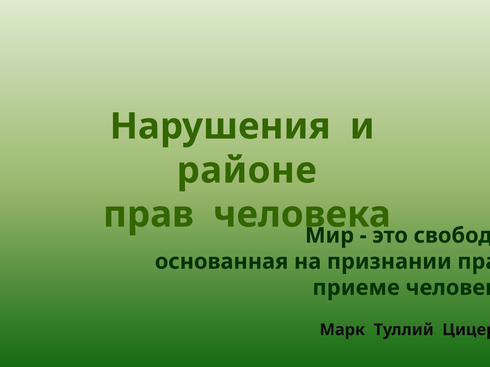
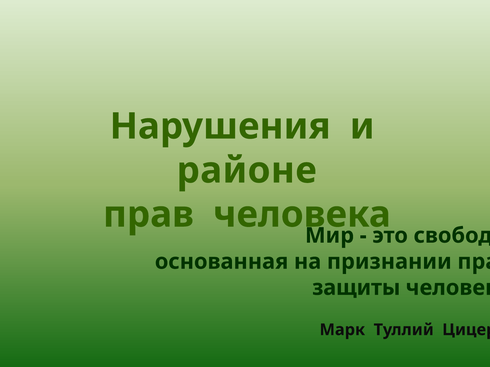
приеме: приеме -> защиты (356, 288)
